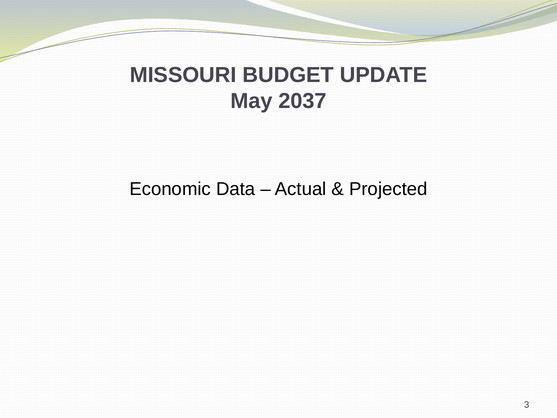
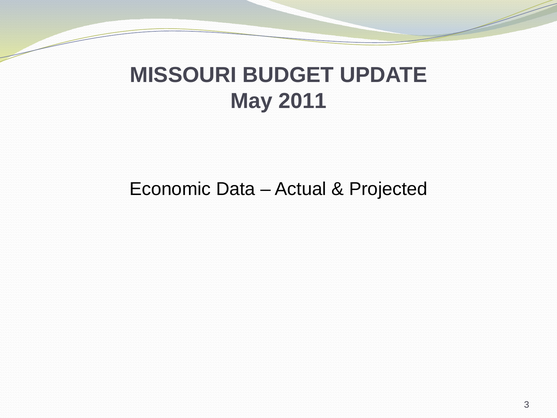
2037: 2037 -> 2011 (302, 101)
